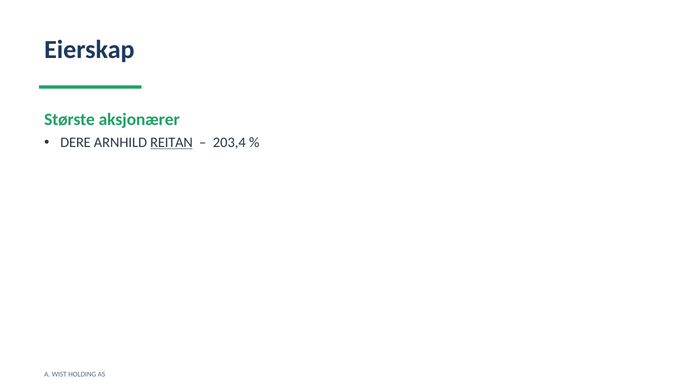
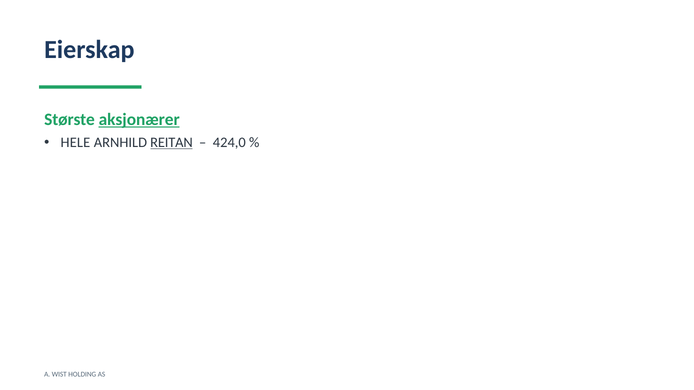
aksjonærer underline: none -> present (139, 119)
DERE: DERE -> HELE (75, 143)
203,4: 203,4 -> 424,0 (229, 143)
